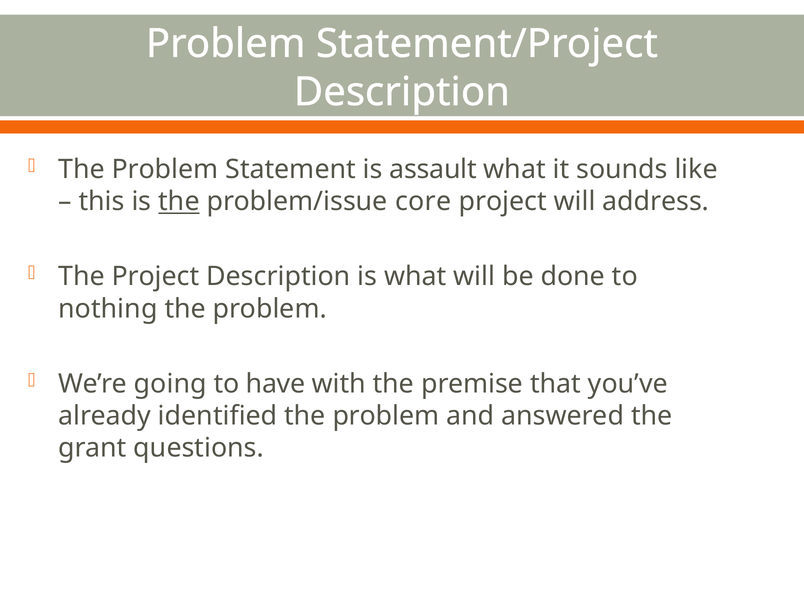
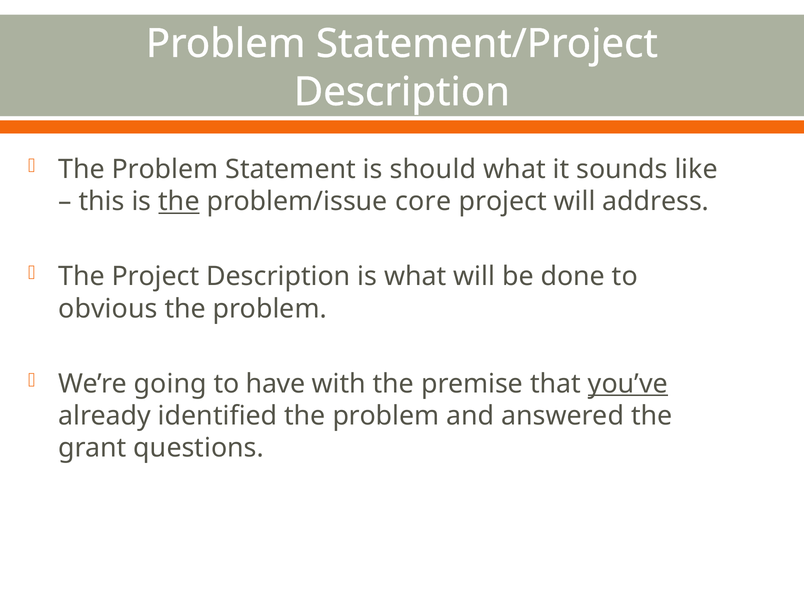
assault: assault -> should (433, 169)
nothing: nothing -> obvious (108, 309)
you’ve underline: none -> present (628, 384)
